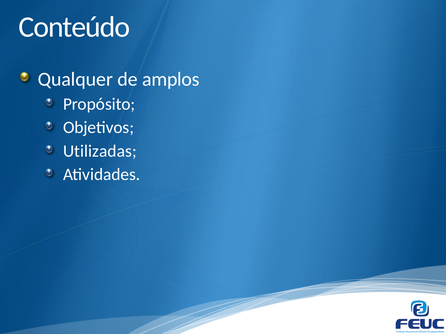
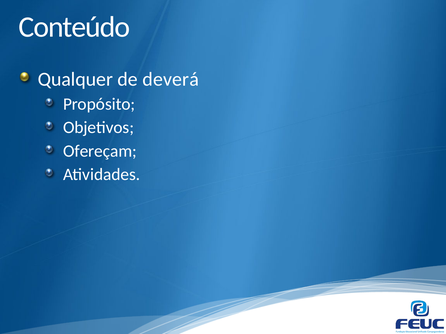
amplos: amplos -> deverá (171, 79)
Utilizadas: Utilizadas -> Ofereçam (100, 151)
